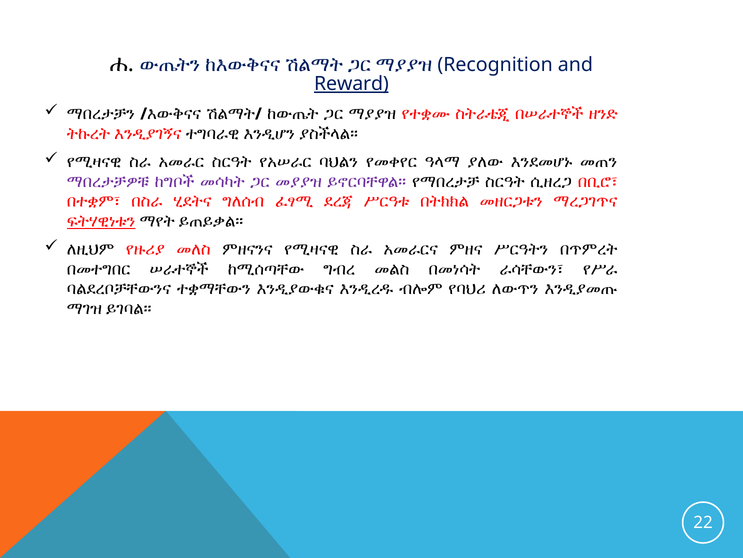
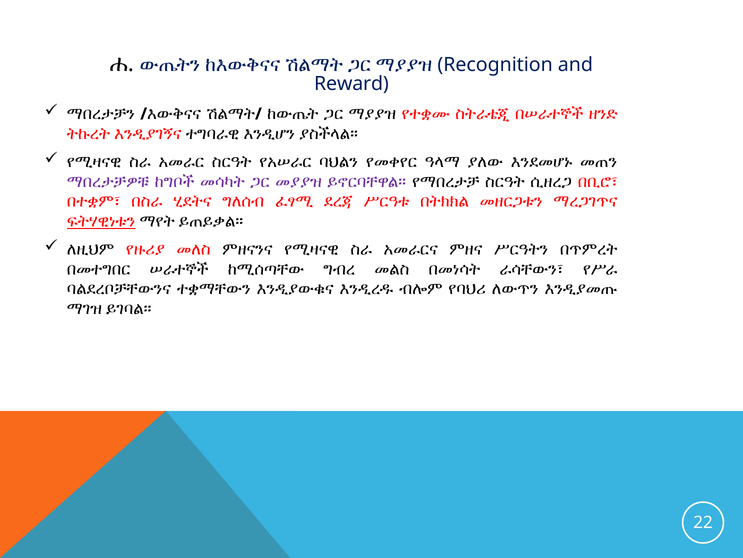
Reward underline: present -> none (351, 84)
